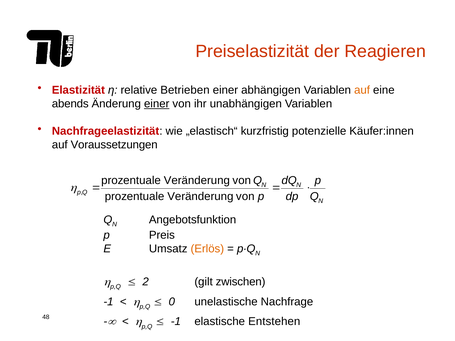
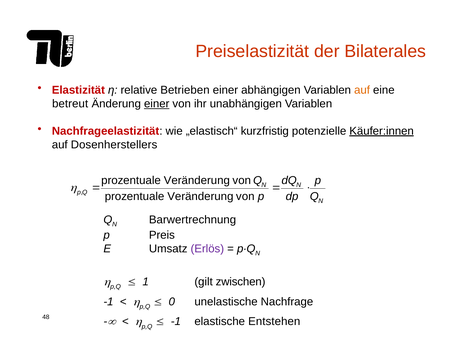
Reagieren: Reagieren -> Bilaterales (385, 51)
abends: abends -> betreut (70, 104)
Käufer:innen underline: none -> present (382, 131)
Voraussetzungen: Voraussetzungen -> Dosenherstellers (114, 145)
Angebotsfunktion: Angebotsfunktion -> Barwertrechnung (193, 220)
Erlös colour: orange -> purple (207, 249)
2: 2 -> 1 (146, 282)
